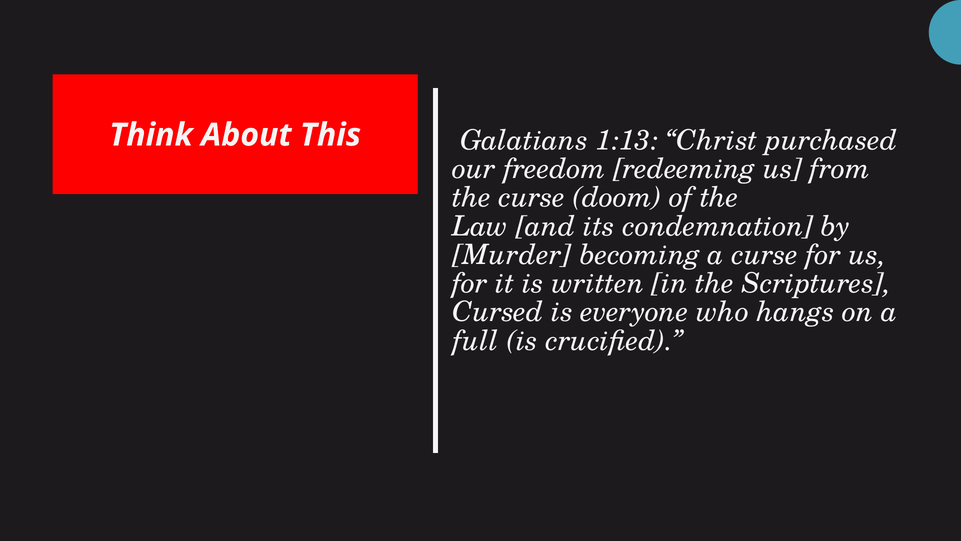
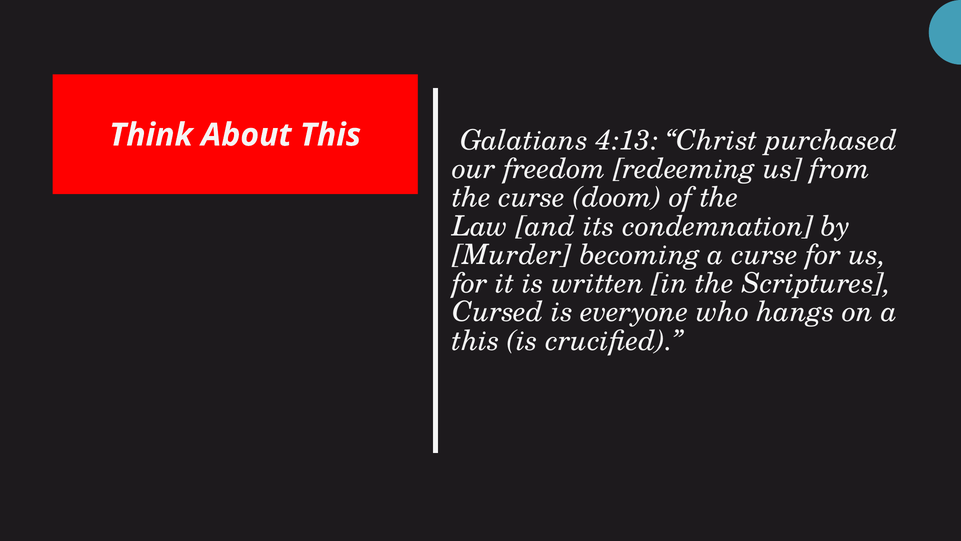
1:13: 1:13 -> 4:13 (627, 140)
full: full -> this (476, 341)
